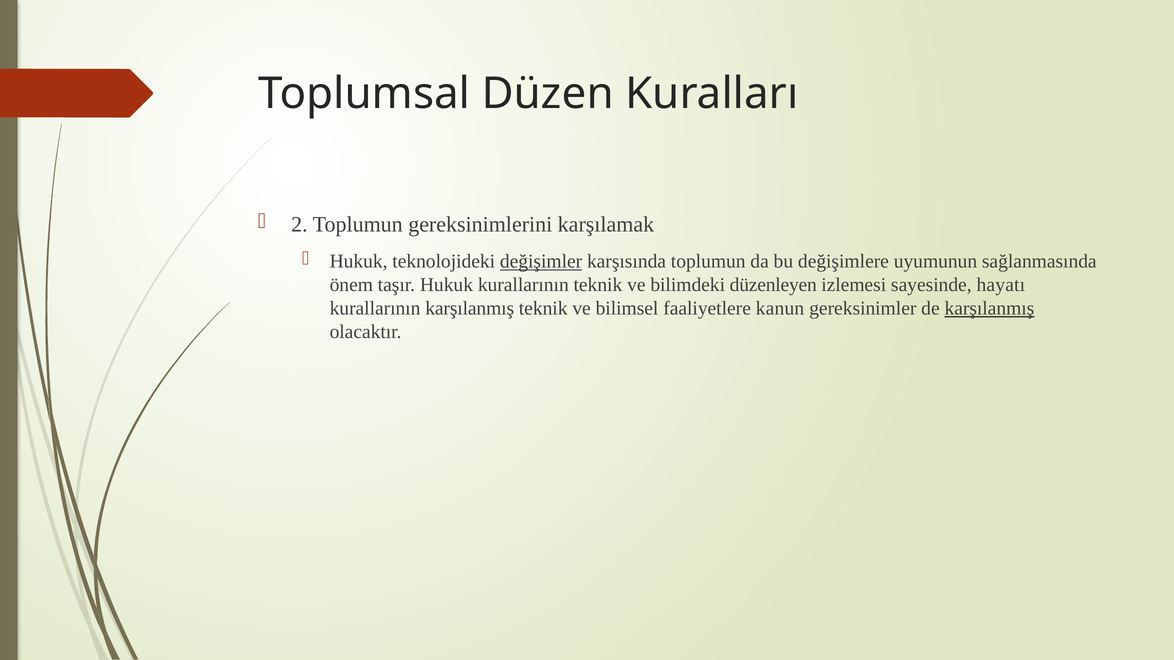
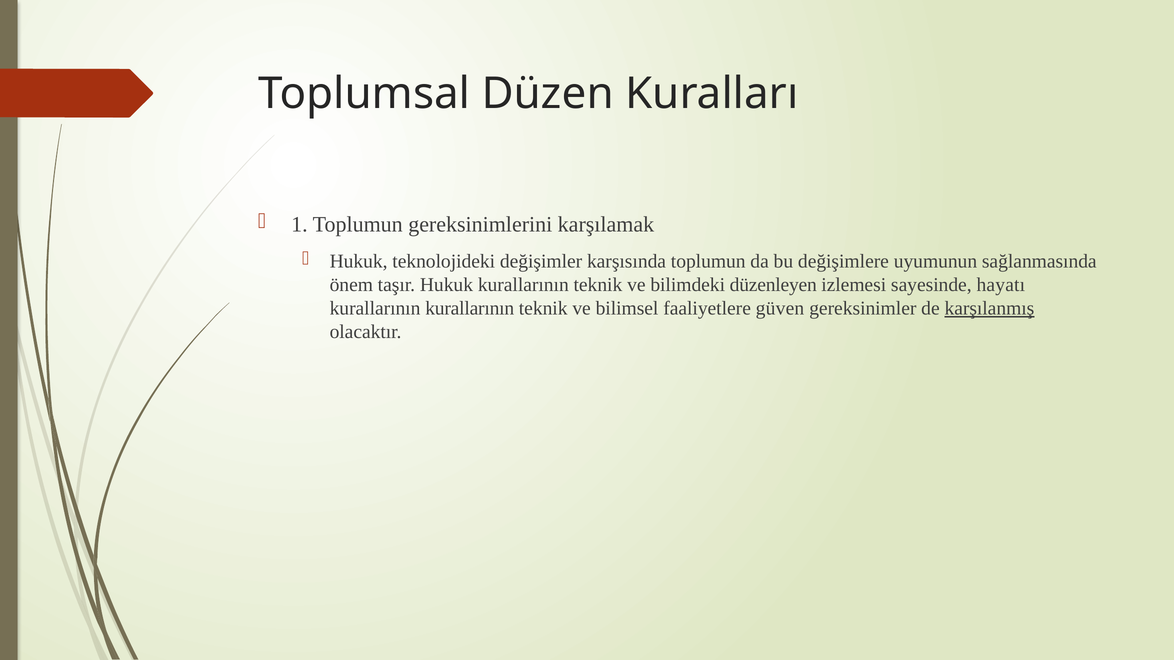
2: 2 -> 1 (299, 225)
değişimler underline: present -> none (541, 262)
kurallarının karşılanmış: karşılanmış -> kurallarının (470, 309)
kanun: kanun -> güven (780, 309)
